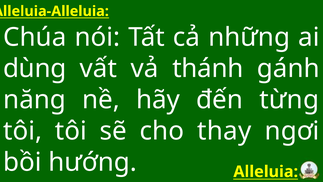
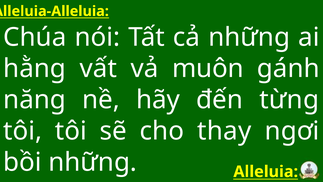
dùng: dùng -> hằng (35, 68)
thánh: thánh -> muôn (208, 68)
bồi hướng: hướng -> những (93, 162)
